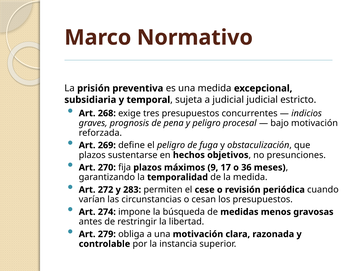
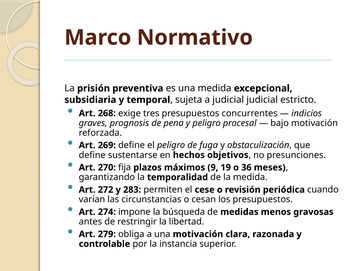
plazos: plazos -> define (92, 155)
17: 17 -> 19 (226, 167)
